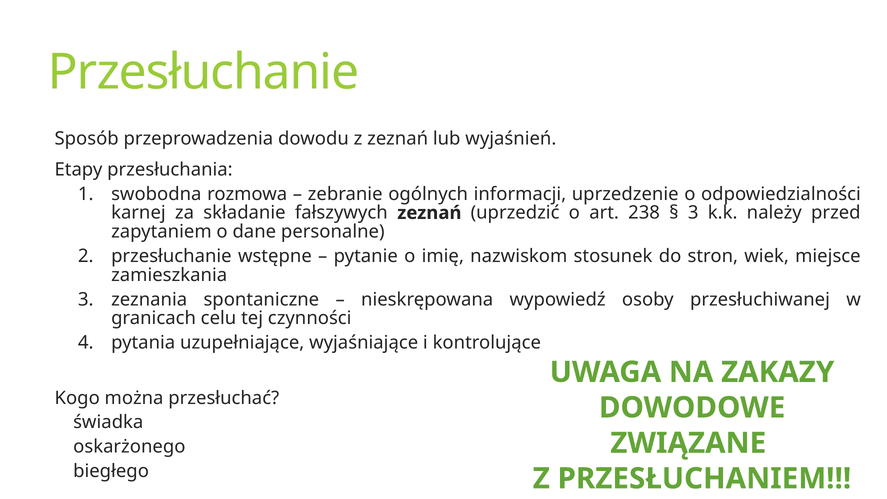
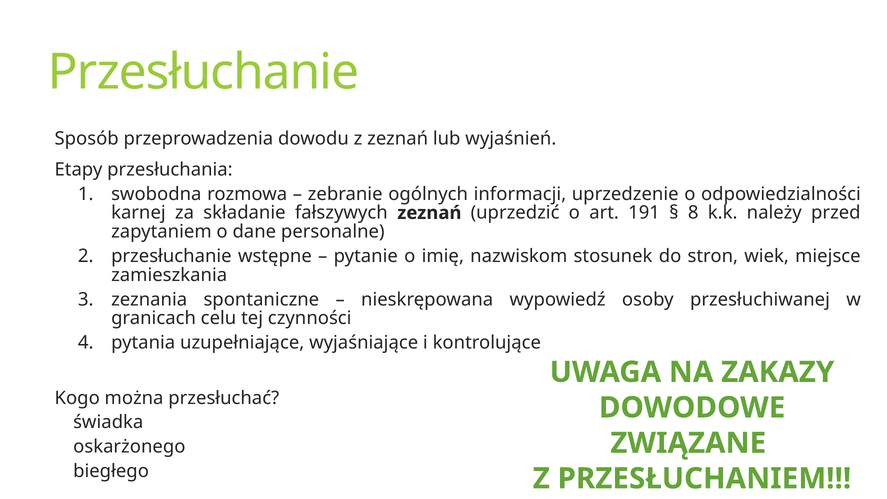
238: 238 -> 191 (644, 213)
3: 3 -> 8 (693, 213)
